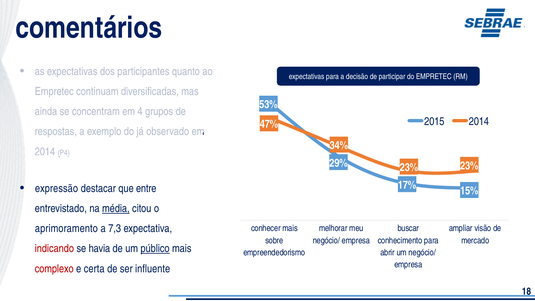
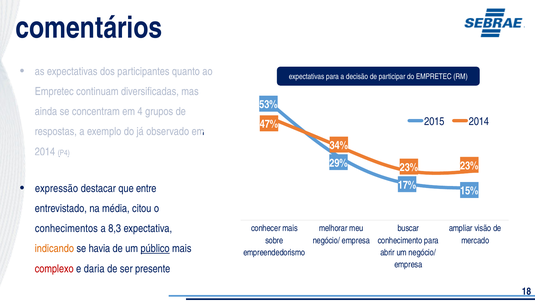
média underline: present -> none (116, 208)
aprimoramento: aprimoramento -> conhecimentos (66, 228)
7,3: 7,3 -> 8,3 (115, 228)
indicando colour: red -> orange (54, 249)
certa: certa -> daria (94, 269)
influente: influente -> presente (153, 269)
